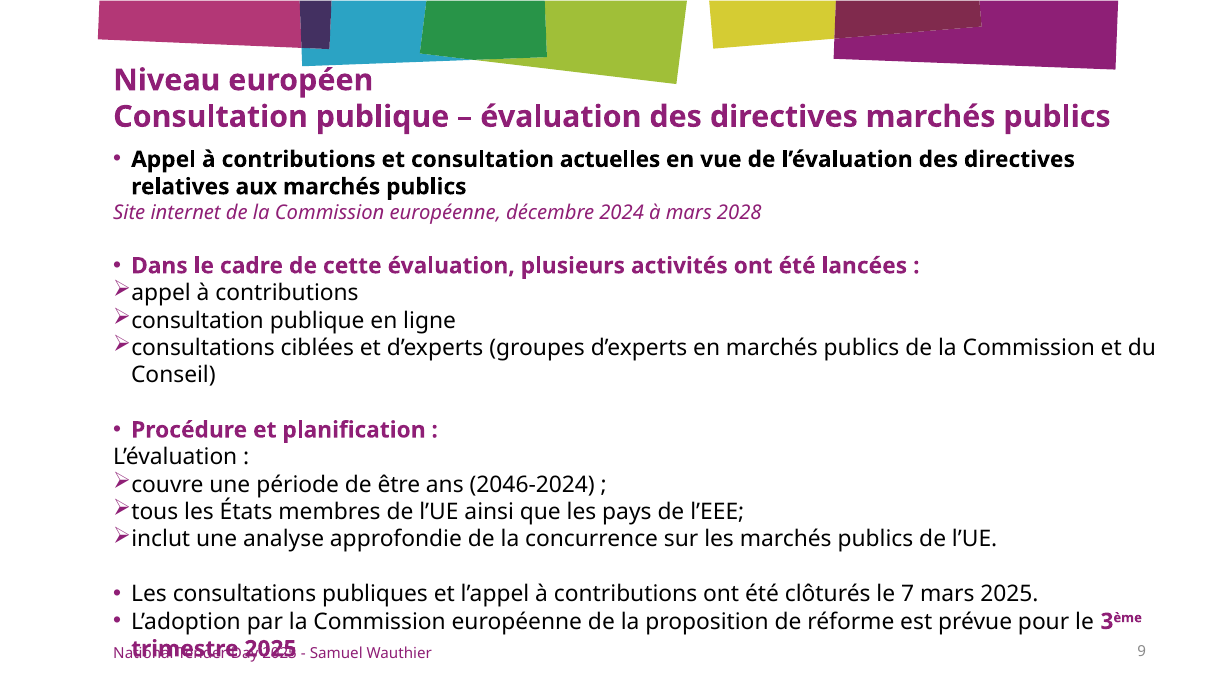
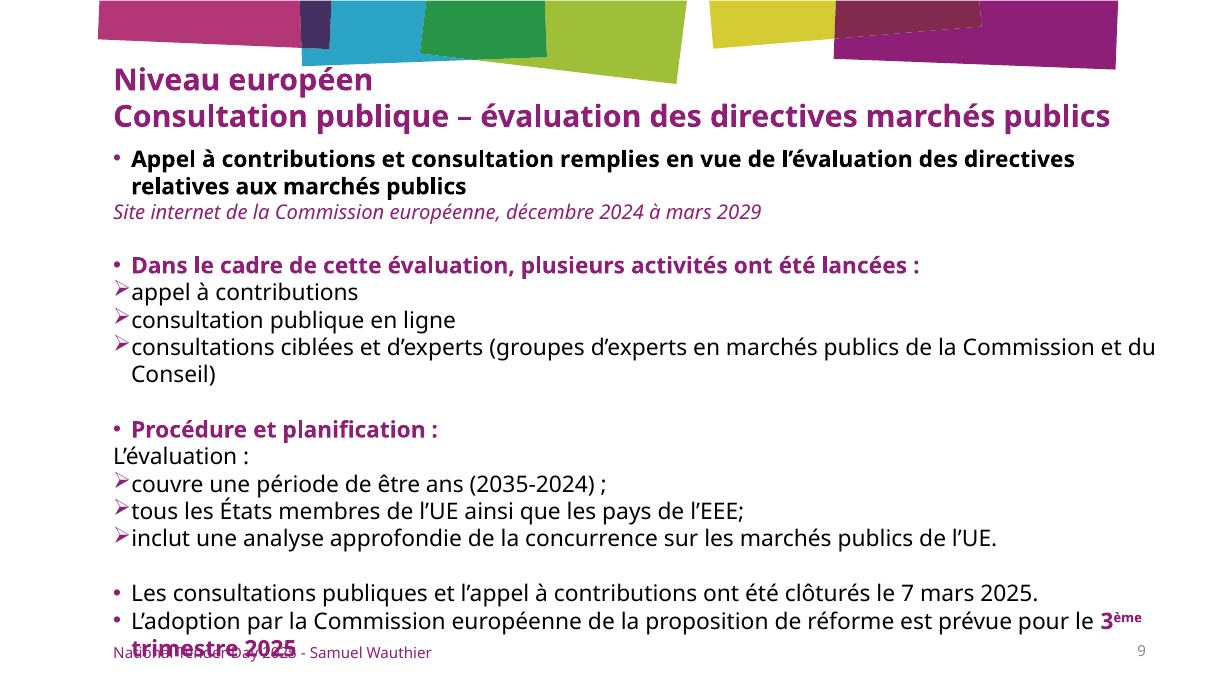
actuelles: actuelles -> remplies (610, 159)
2028: 2028 -> 2029 (739, 212)
2046-2024: 2046-2024 -> 2035-2024 (532, 485)
